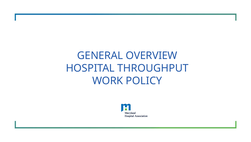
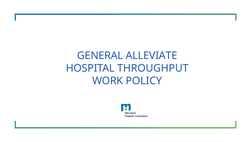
OVERVIEW: OVERVIEW -> ALLEVIATE (152, 55)
